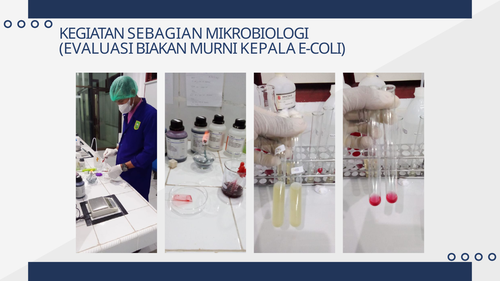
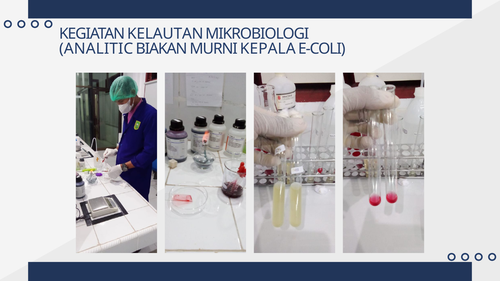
SEBAGIAN: SEBAGIAN -> KELAUTAN (165, 34)
EVALUASI: EVALUASI -> ANALITIC (96, 49)
